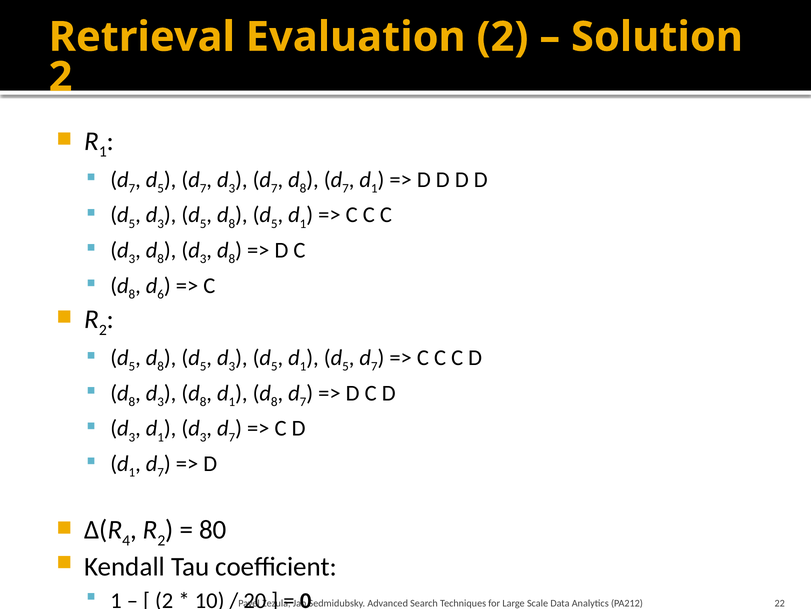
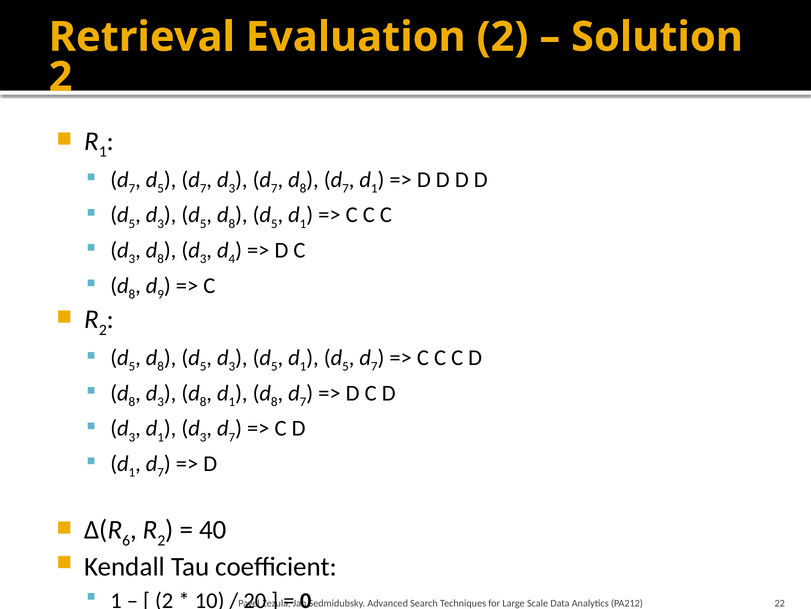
8: 8 -> 4 (232, 259)
6: 6 -> 9 (161, 294)
4: 4 -> 6 (126, 540)
80: 80 -> 40 (213, 529)
